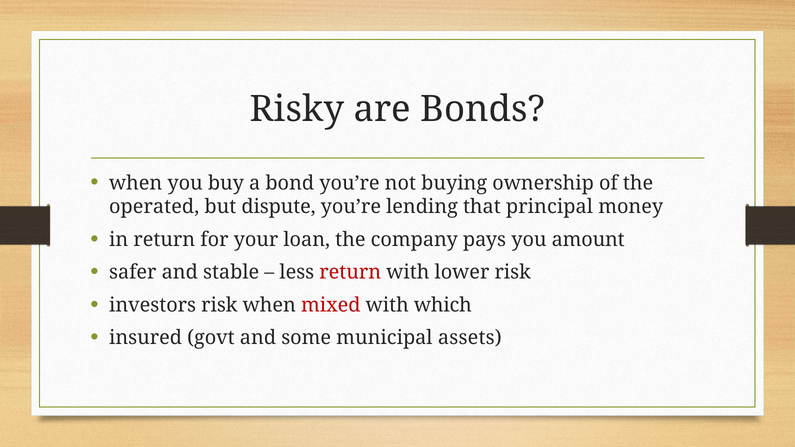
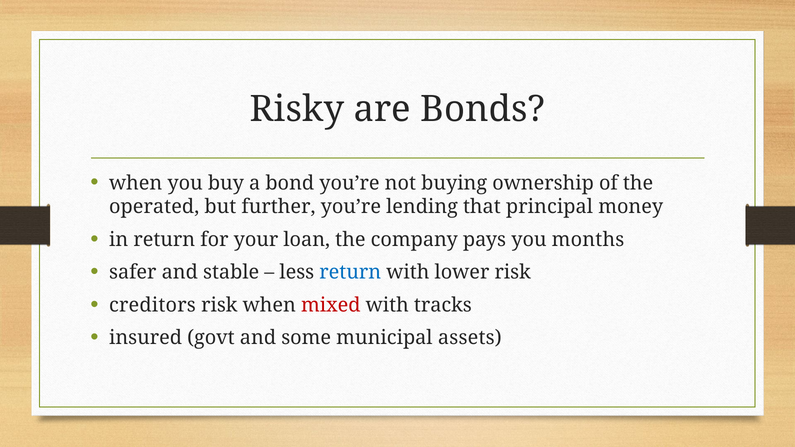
dispute: dispute -> further (278, 207)
amount: amount -> months (588, 240)
return colour: red -> blue (350, 272)
investors: investors -> creditors (152, 305)
which: which -> tracks (443, 305)
